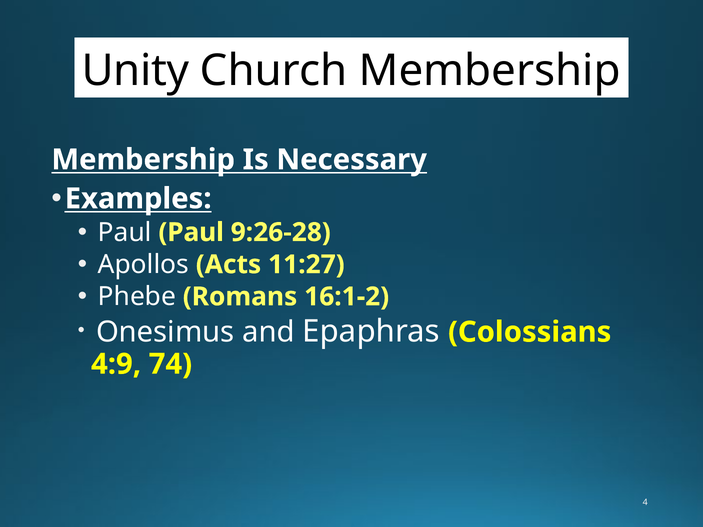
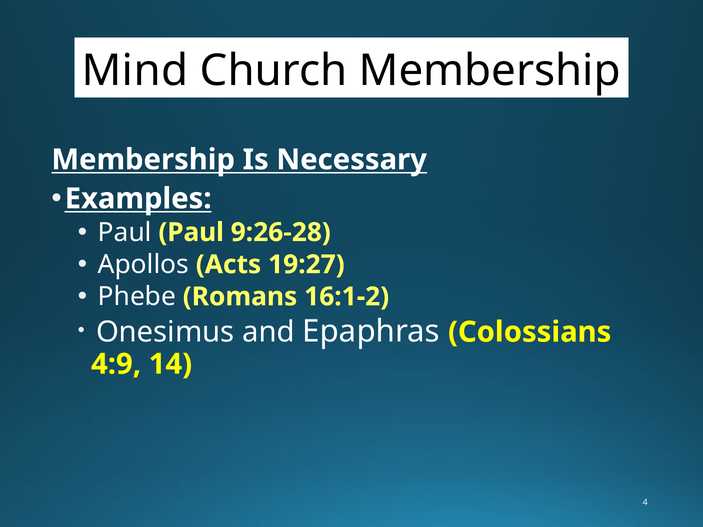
Unity: Unity -> Mind (135, 71)
11:27: 11:27 -> 19:27 (306, 265)
74: 74 -> 14 (170, 364)
